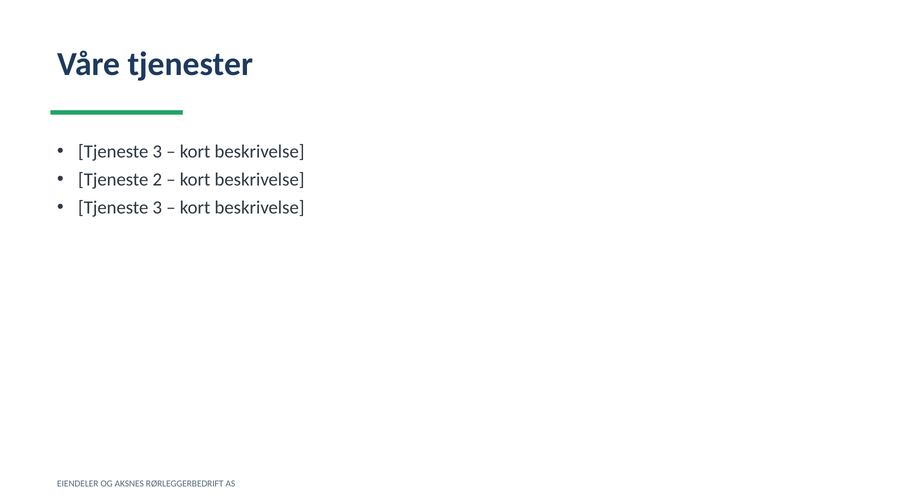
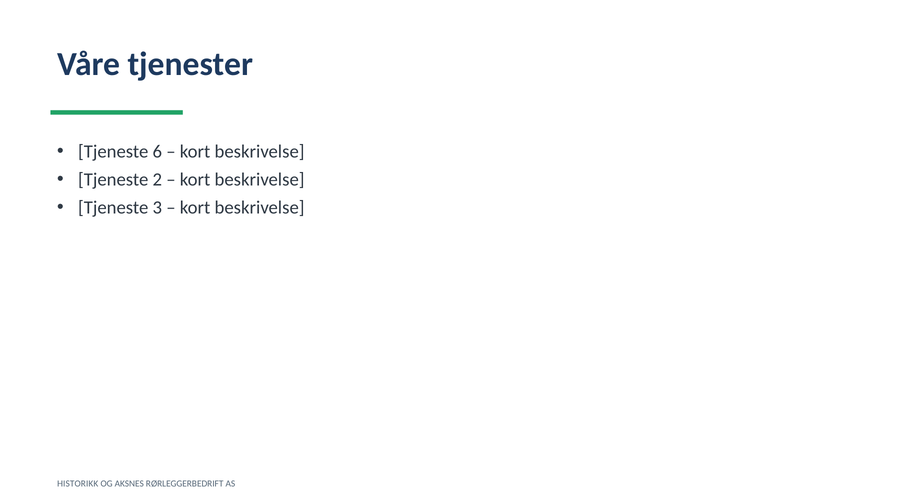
3: 3 -> 6 (157, 152)
EIENDELER: EIENDELER -> HISTORIKK (78, 484)
